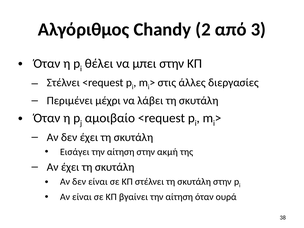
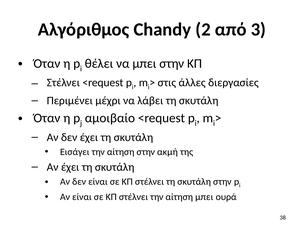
βγαίνει: βγαίνει -> στέλνει (133, 197)
αίτηση όταν: όταν -> μπει (204, 197)
